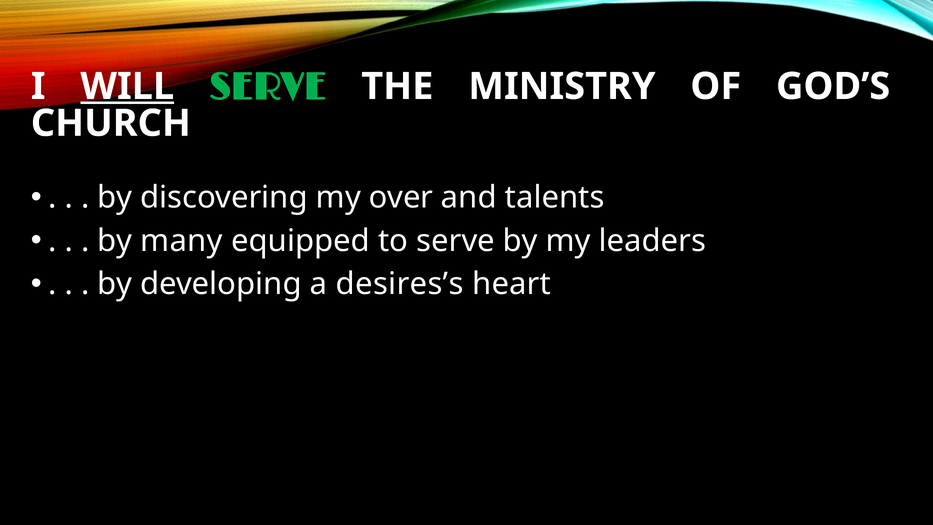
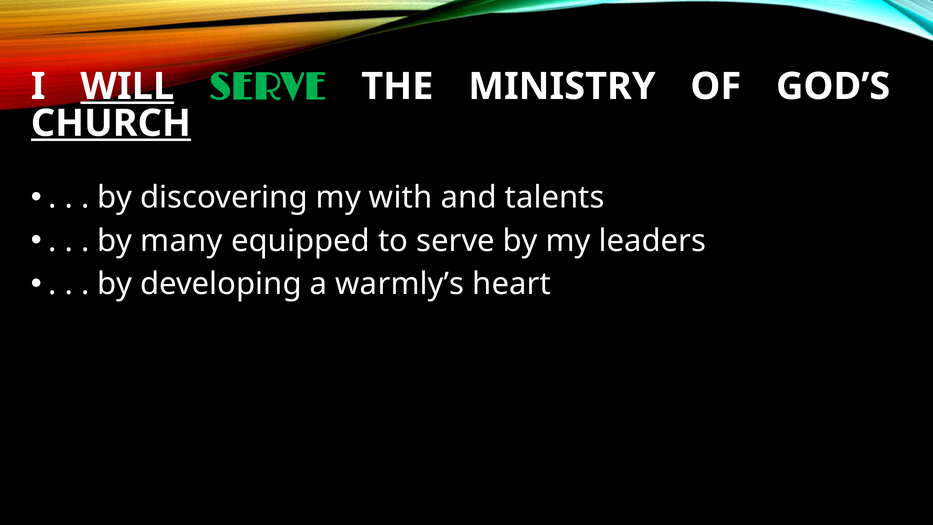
CHURCH underline: none -> present (111, 123)
over: over -> with (401, 197)
desires’s: desires’s -> warmly’s (400, 284)
